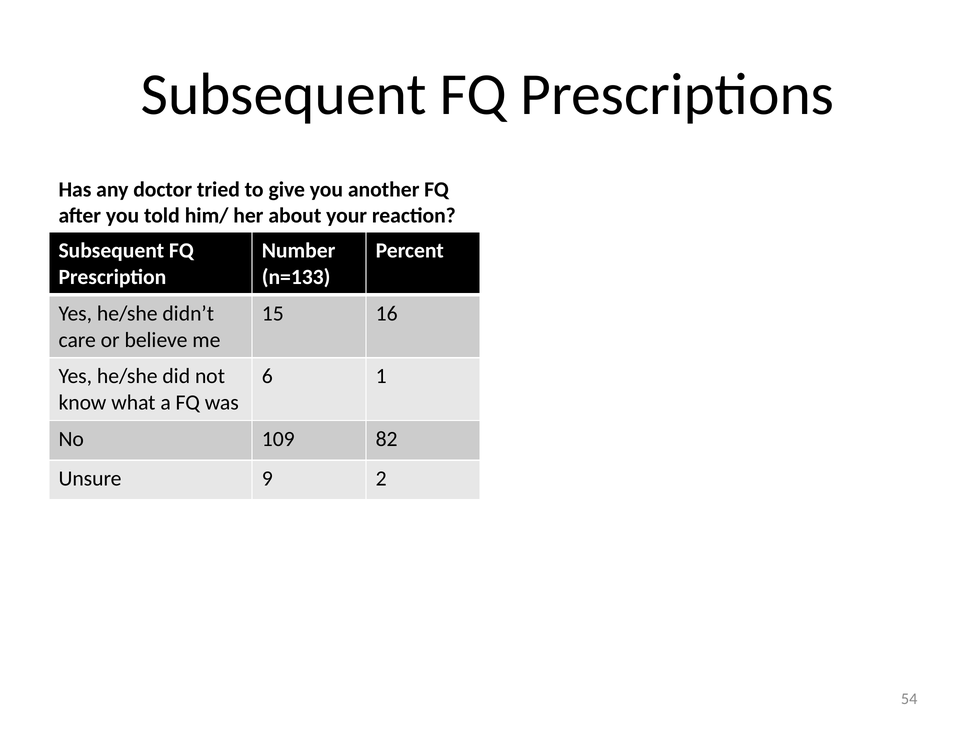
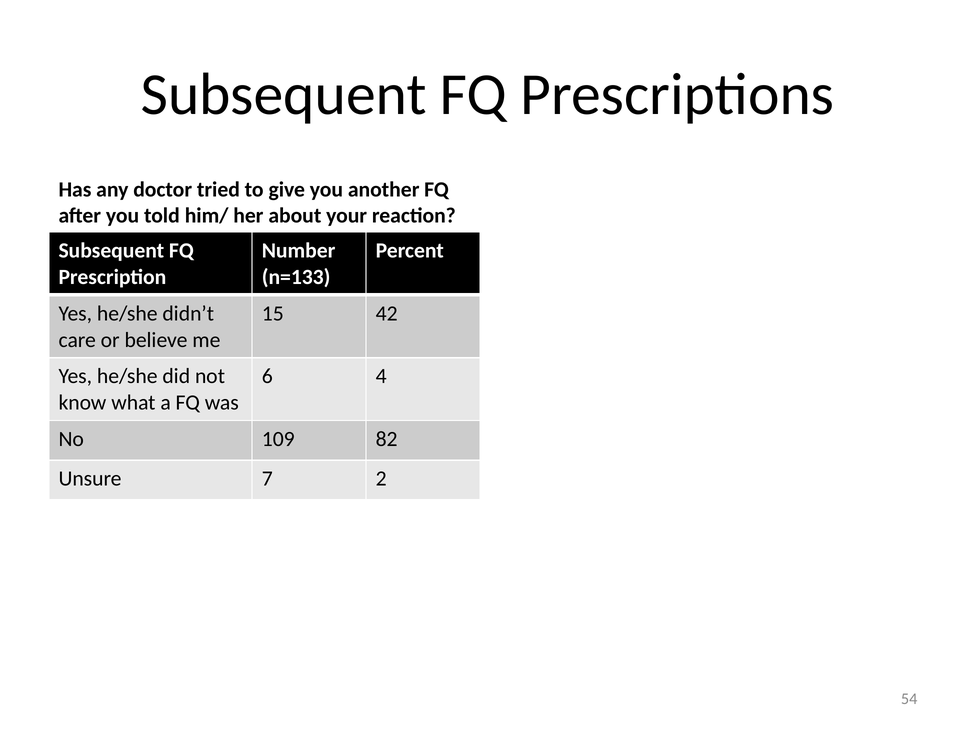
16: 16 -> 42 (387, 313)
1: 1 -> 4 (381, 376)
9: 9 -> 7 (267, 479)
